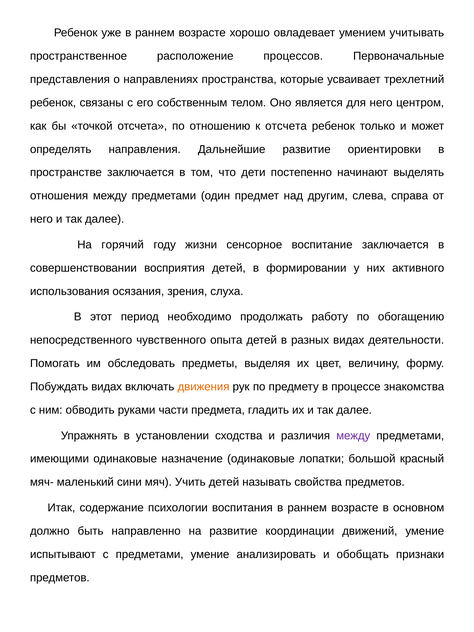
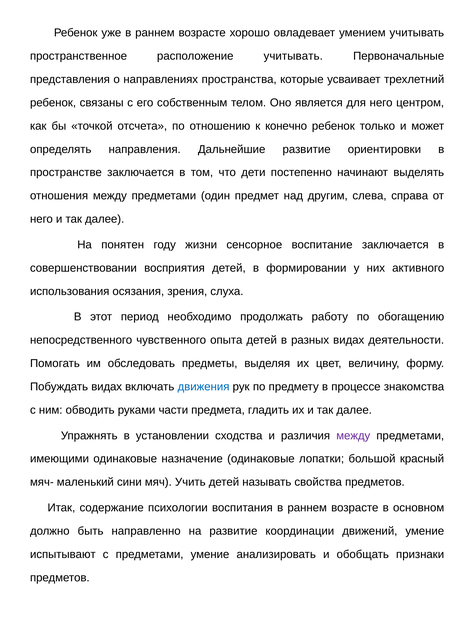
расположение процессов: процессов -> учитывать (293, 56)
к отсчета: отсчета -> конечно (286, 126)
горячий: горячий -> понятен (123, 245)
движения colour: orange -> blue (204, 387)
